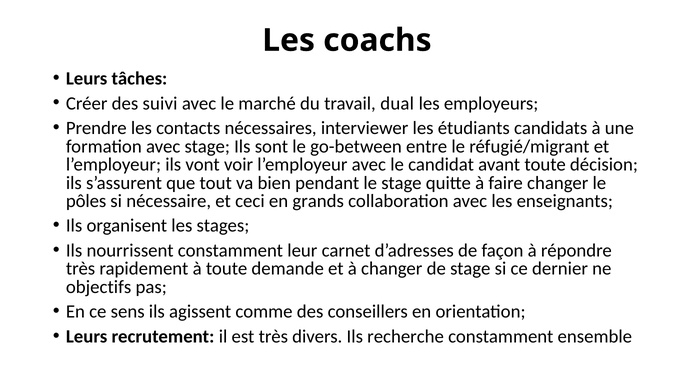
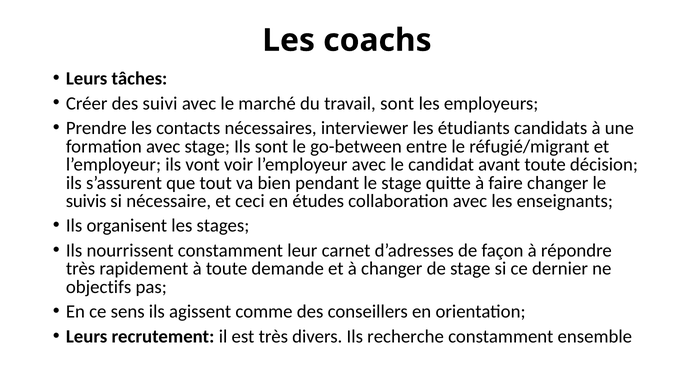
travail dual: dual -> sont (397, 103)
pôles: pôles -> suivis (86, 201)
grands: grands -> études (318, 201)
